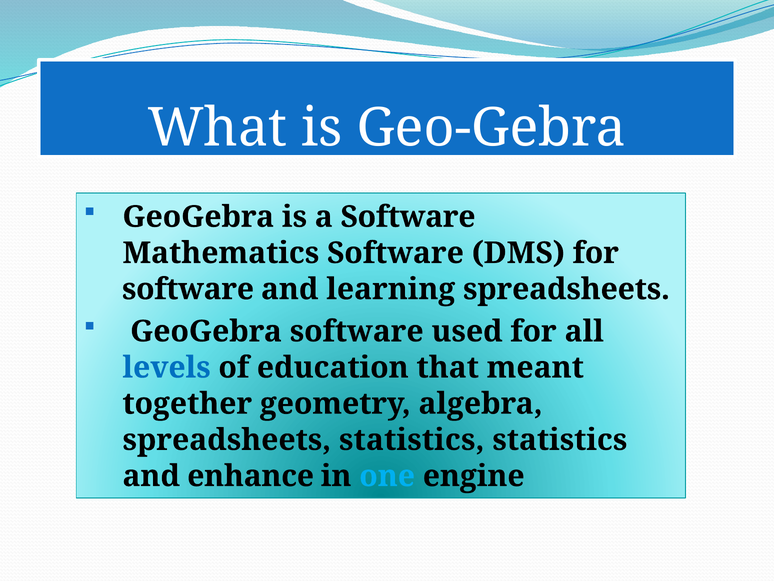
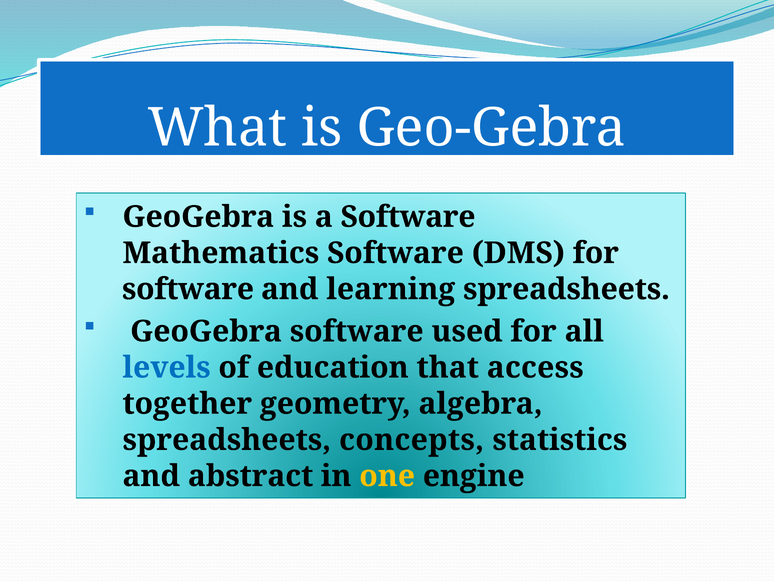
meant: meant -> access (535, 367)
spreadsheets statistics: statistics -> concepts (412, 440)
enhance: enhance -> abstract (251, 476)
one colour: light blue -> yellow (387, 476)
